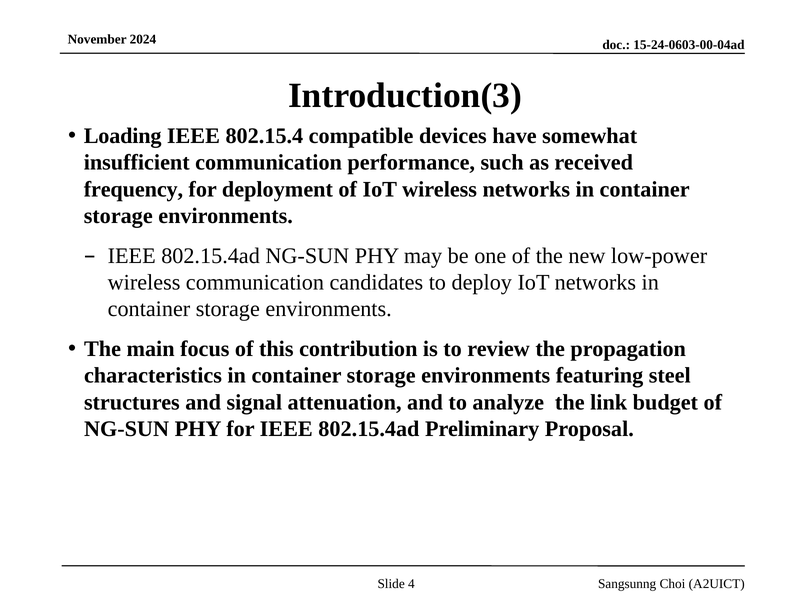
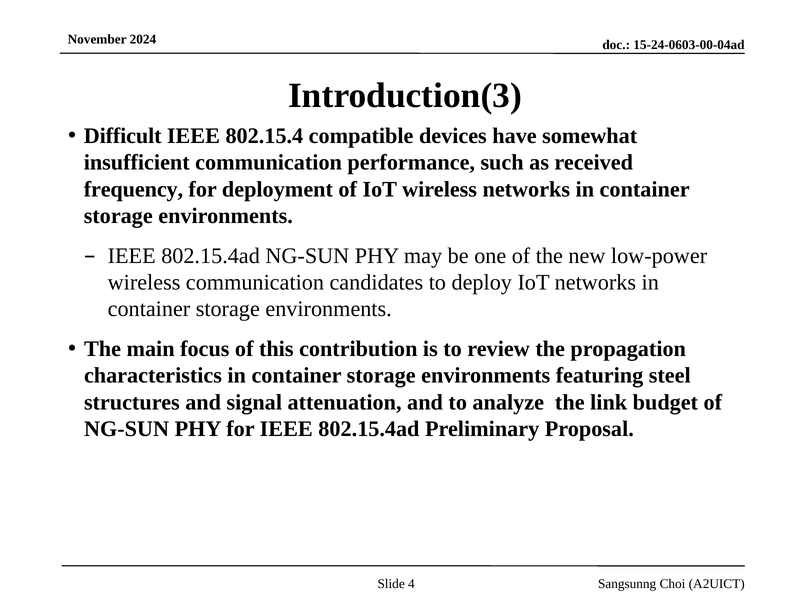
Loading: Loading -> Difficult (123, 136)
